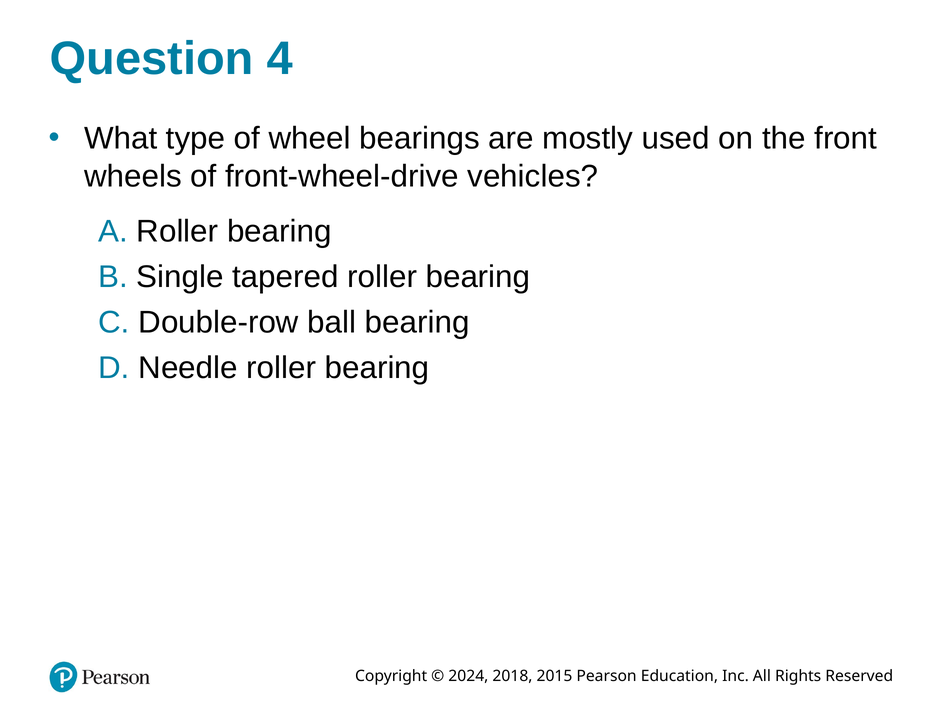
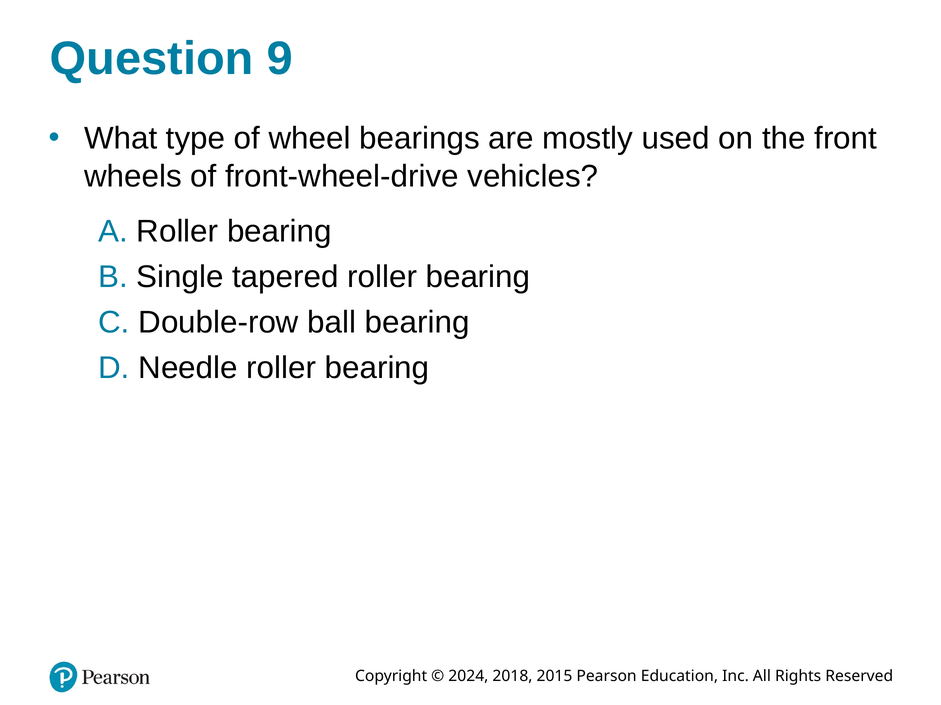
4: 4 -> 9 (280, 59)
